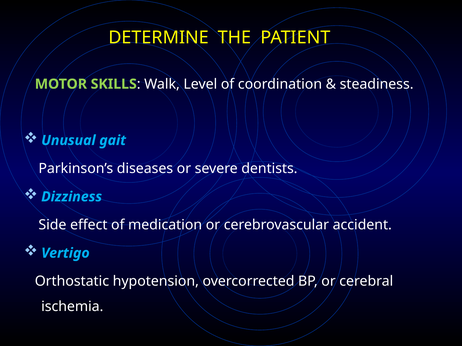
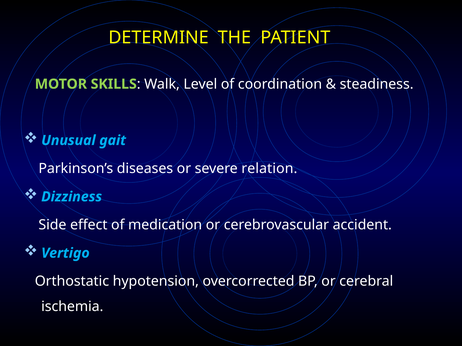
dentists: dentists -> relation (269, 169)
